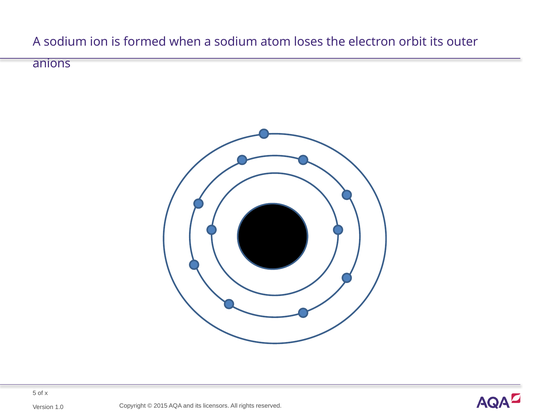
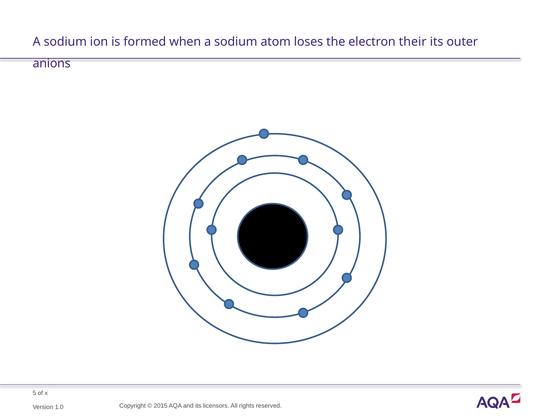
orbit: orbit -> their (413, 42)
